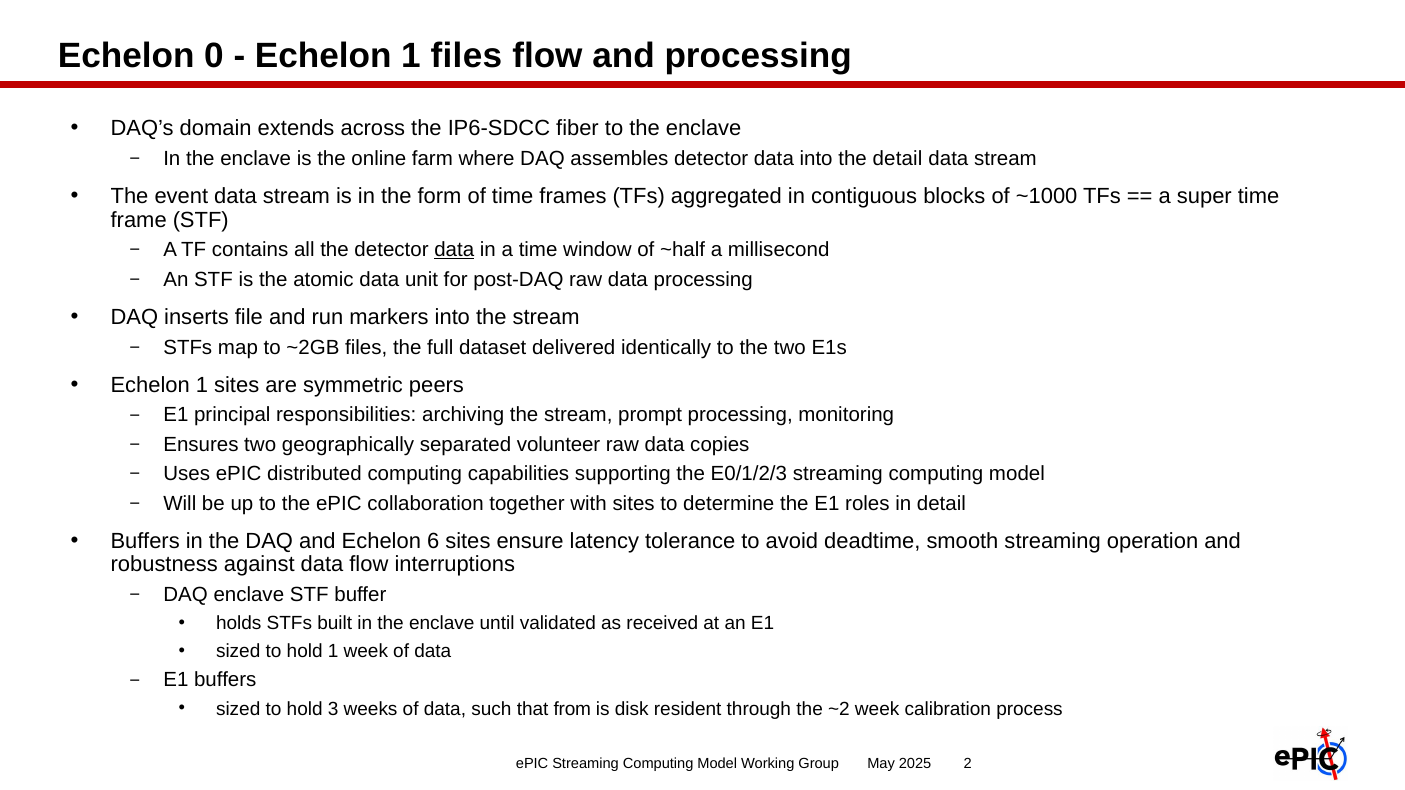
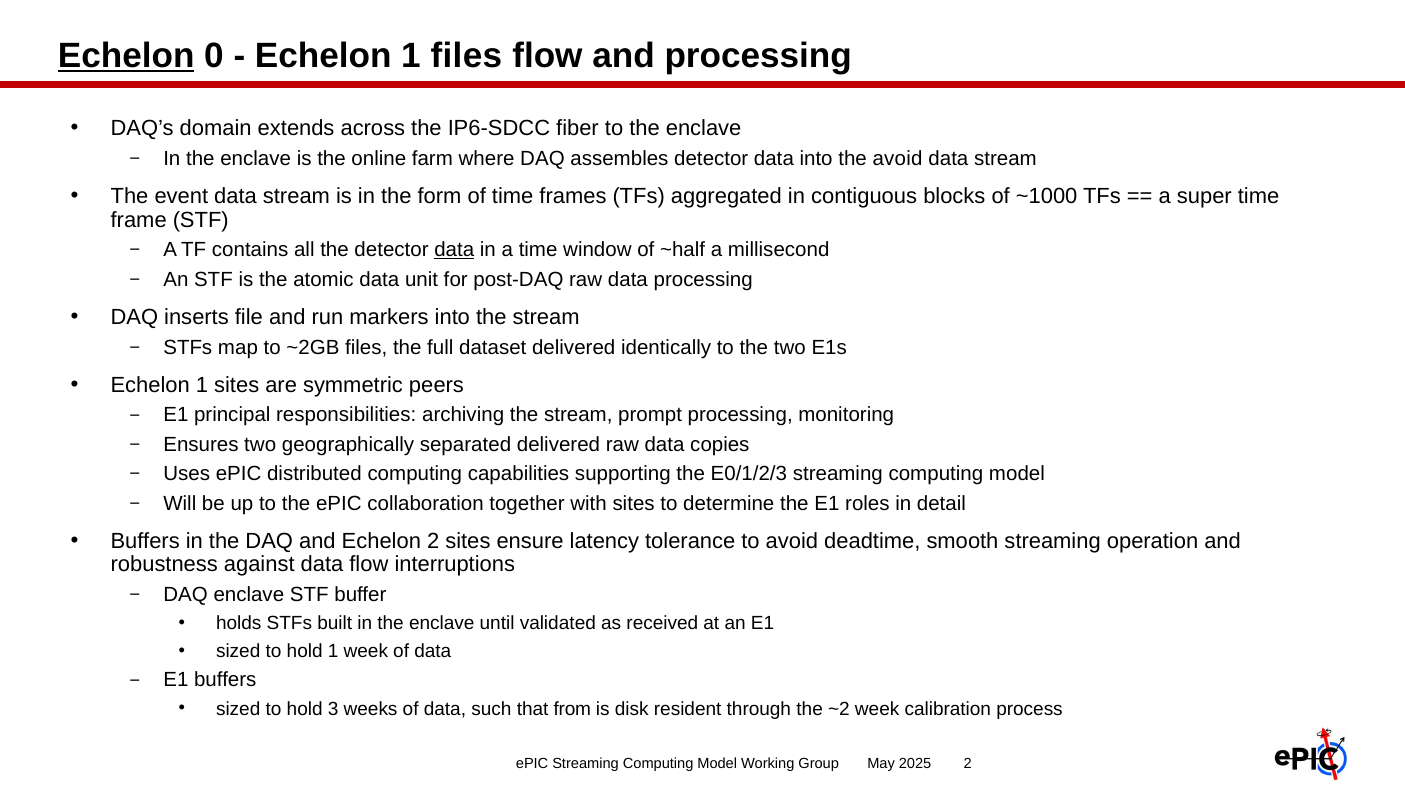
Echelon underline: none -> present (126, 56)
the detail: detail -> avoid (898, 159)
separated volunteer: volunteer -> delivered (558, 445)
Echelon 6: 6 -> 2 (433, 541)
